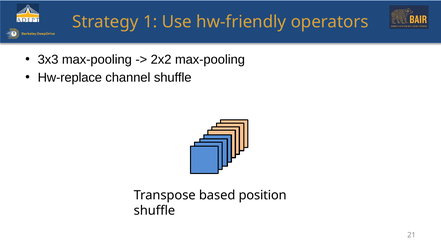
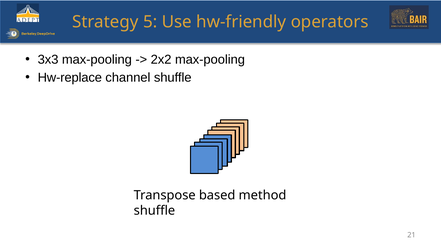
1: 1 -> 5 (150, 22)
position: position -> method (263, 195)
